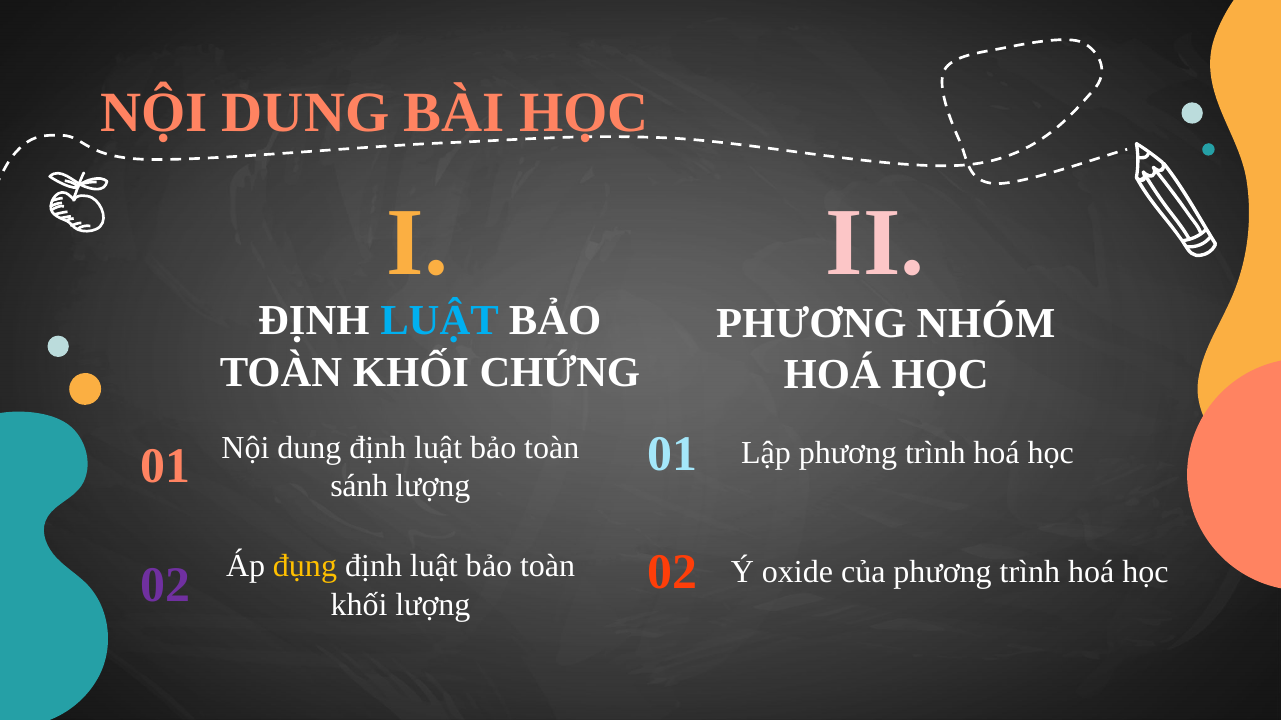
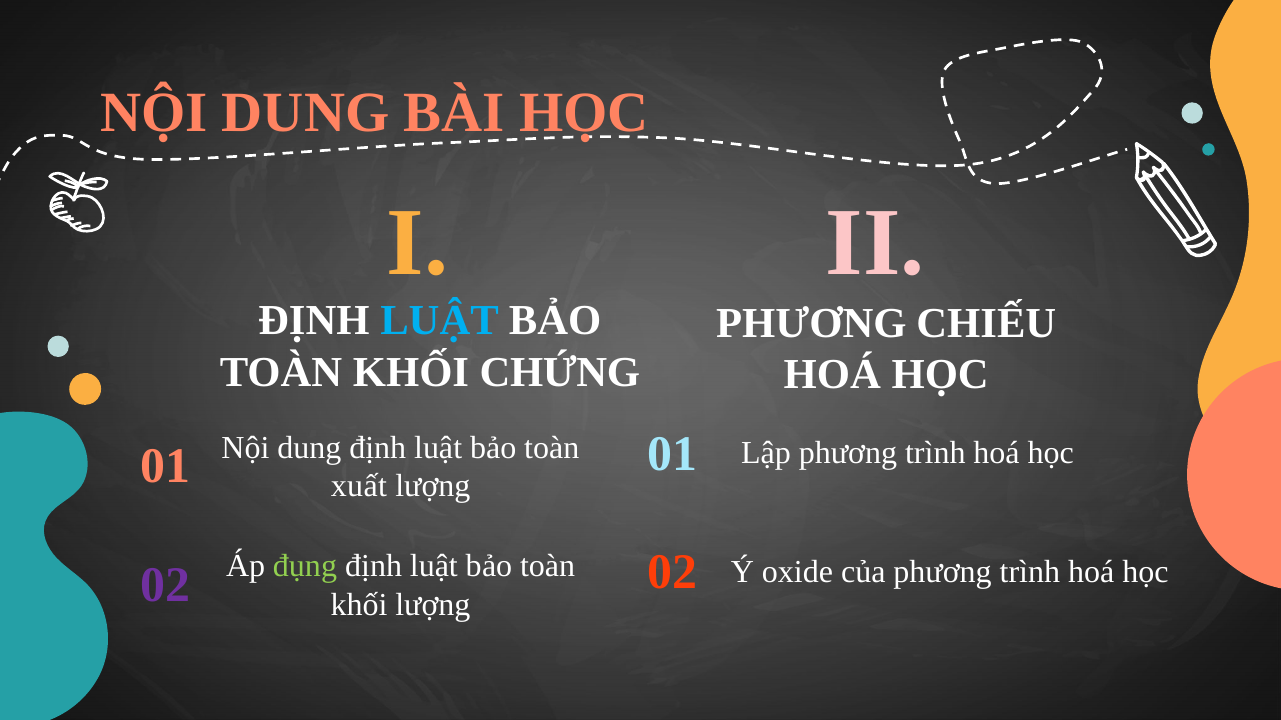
NHÓM: NHÓM -> CHIẾU (986, 324)
sánh: sánh -> xuất (359, 487)
đụng colour: yellow -> light green (305, 567)
